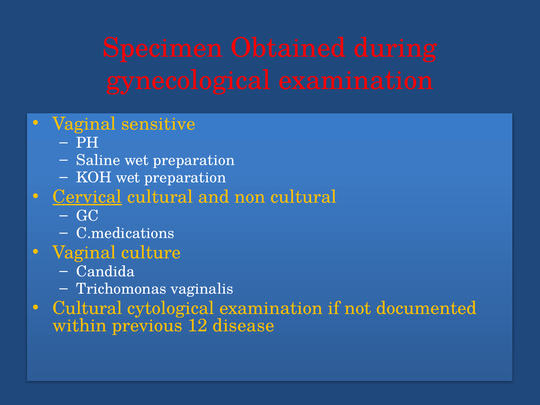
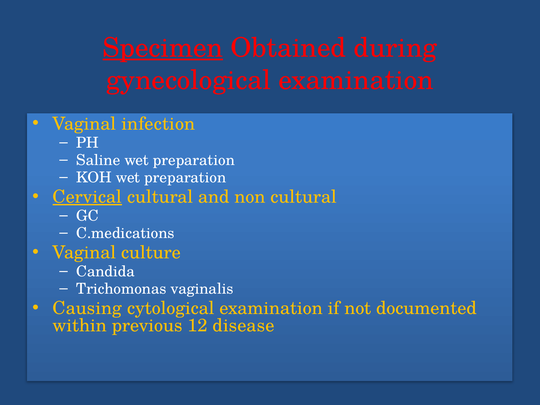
Specimen underline: none -> present (163, 48)
sensitive: sensitive -> infection (158, 124)
Cultural: Cultural -> Causing (87, 308)
